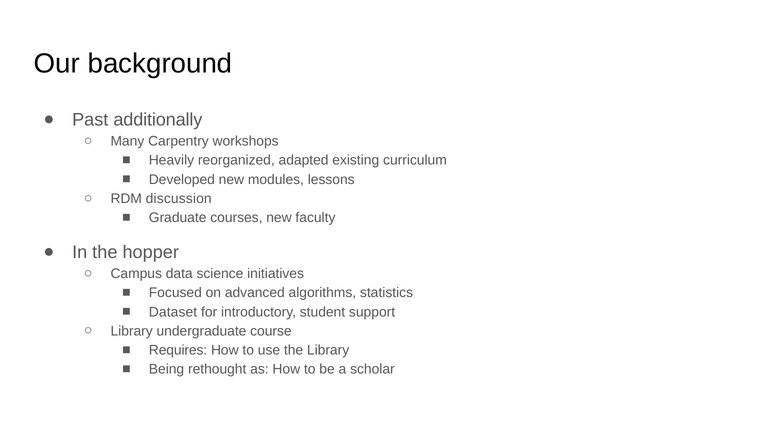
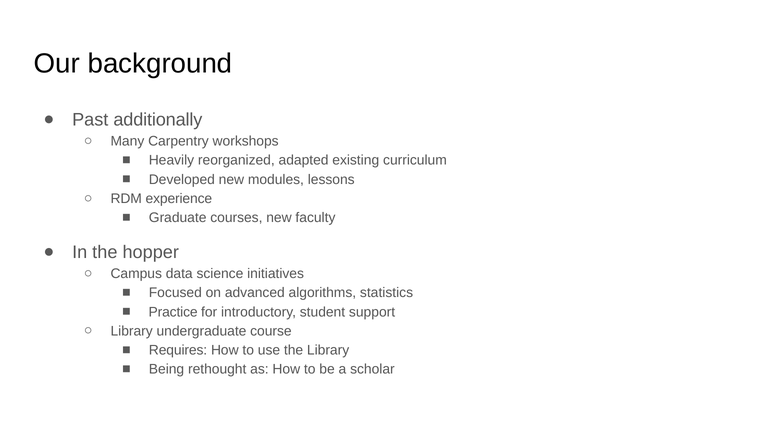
discussion: discussion -> experience (179, 198)
Dataset: Dataset -> Practice (173, 312)
